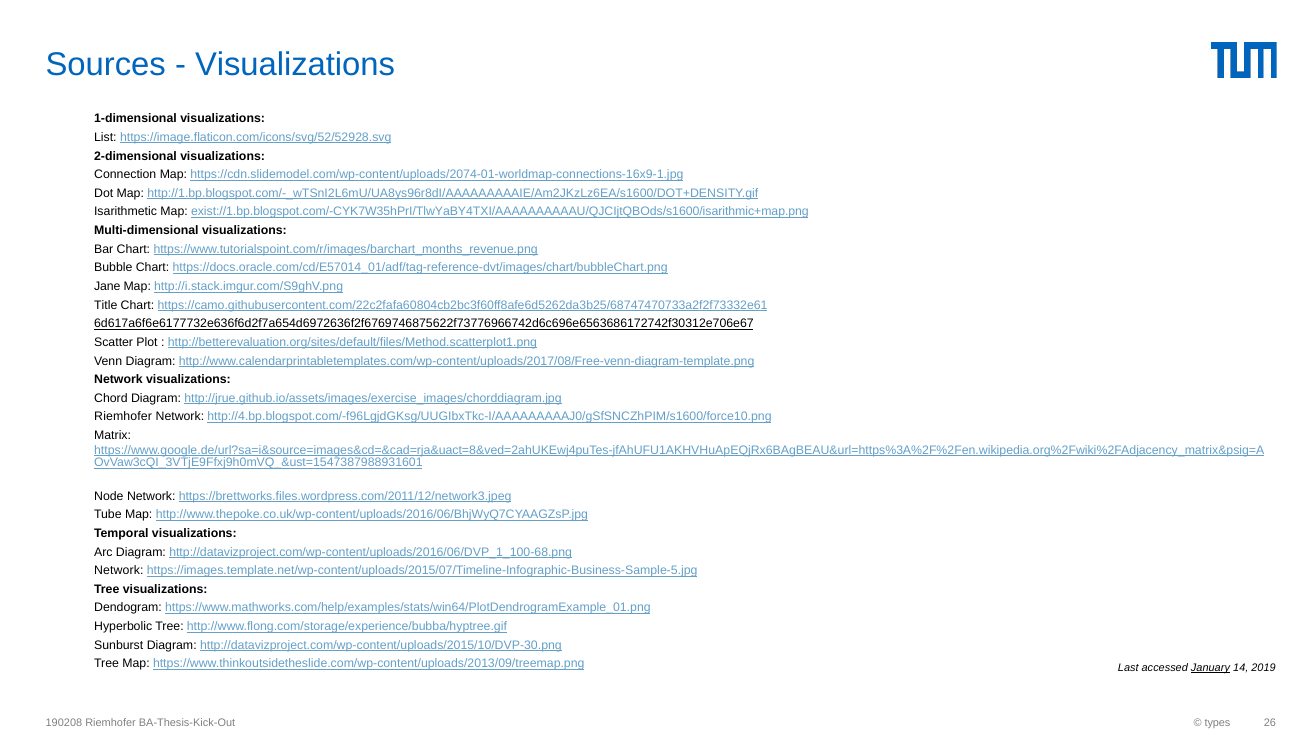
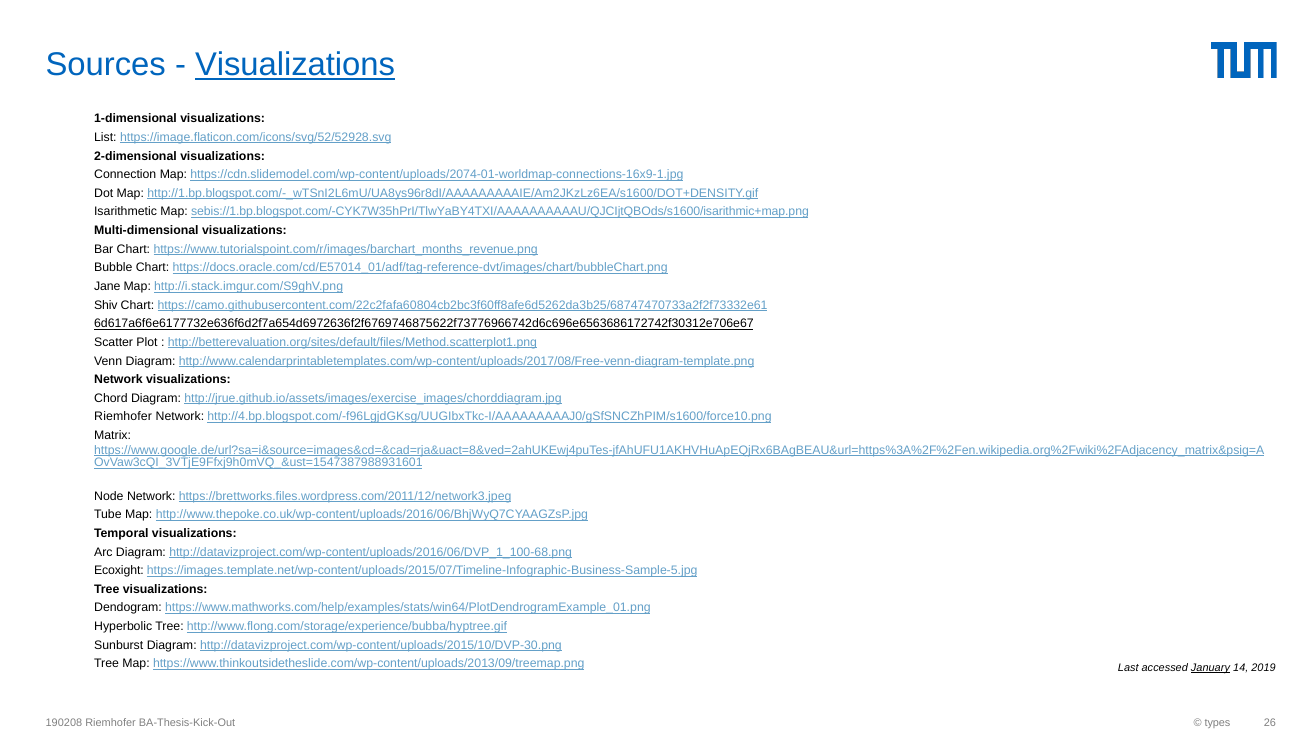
Visualizations underline: none -> present (295, 65)
exist://1.bp.blogspot.com/-CYK7W35hPrI/TlwYaBY4TXI/AAAAAAAAAAU/QJCIjtQBOds/s1600/isarithmic+map.png: exist://1.bp.blogspot.com/-CYK7W35hPrI/TlwYaBY4TXI/AAAAAAAAAAU/QJCIjtQBOds/s1600/isarithmic+map.png -> sebis://1.bp.blogspot.com/-CYK7W35hPrI/TlwYaBY4TXI/AAAAAAAAAAU/QJCIjtQBOds/s1600/isarithmic+map.png (500, 212)
Title: Title -> Shiv (106, 305)
Network: Network -> Ecoxight (119, 571)
